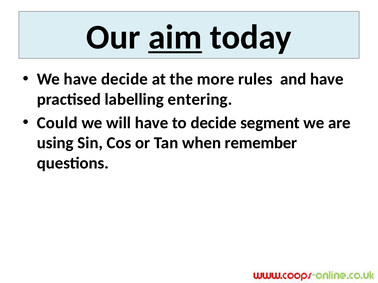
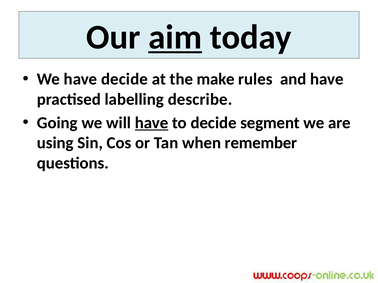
more: more -> make (216, 79)
entering: entering -> describe (200, 99)
Could: Could -> Going (57, 123)
have underline: none -> present (152, 123)
